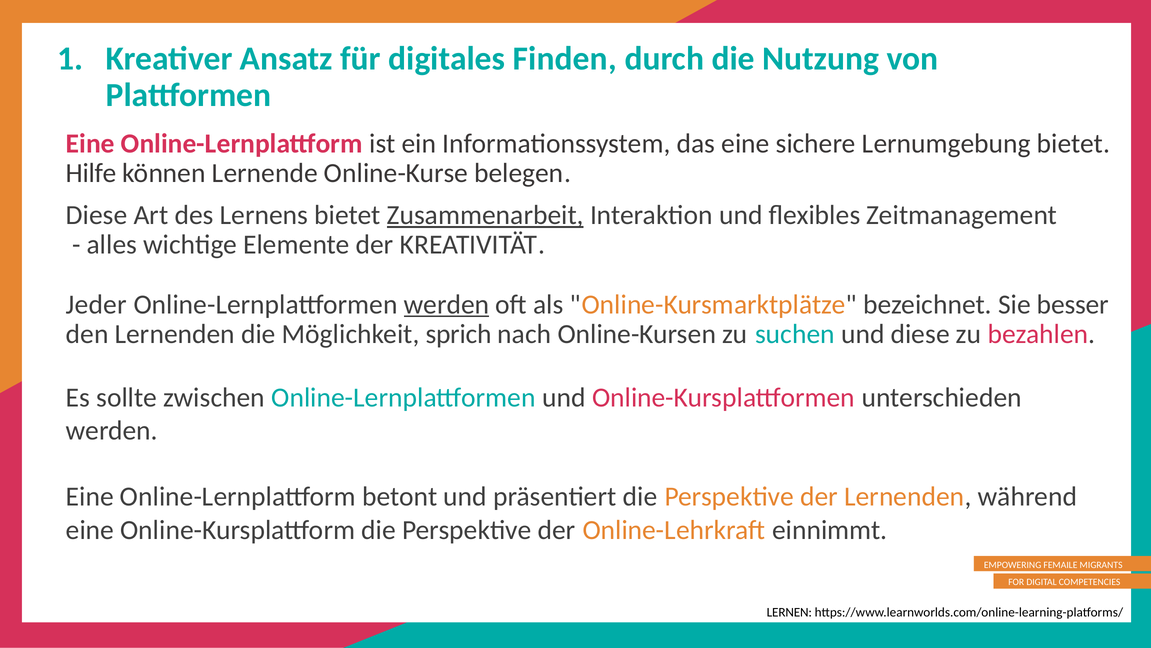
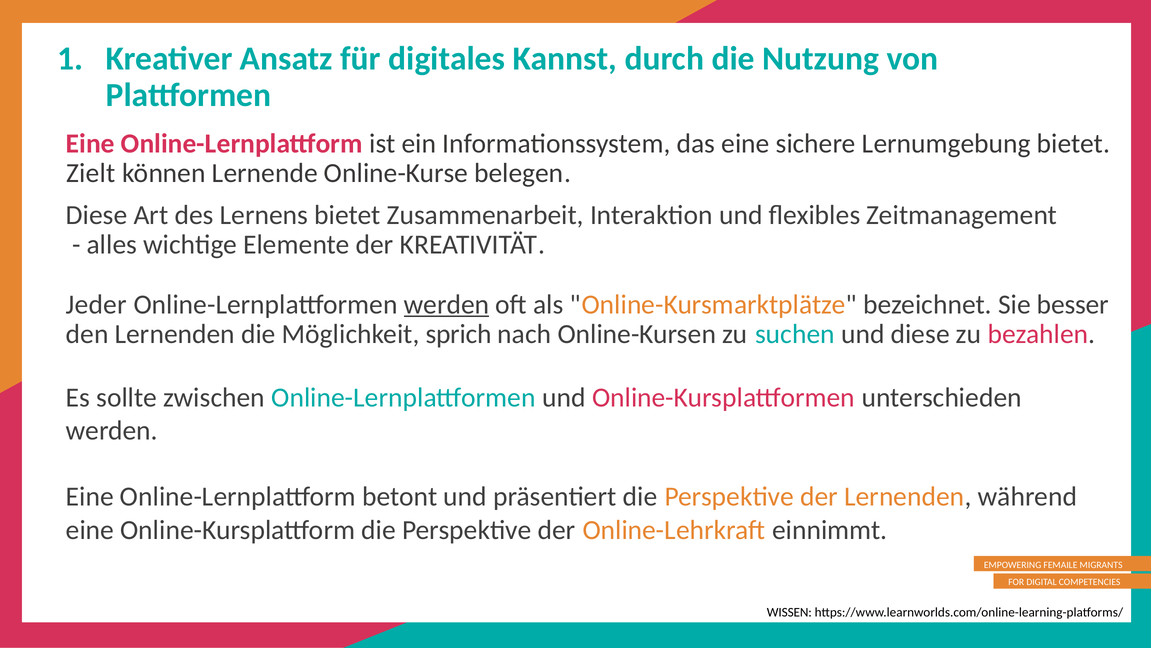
Finden: Finden -> Kannst (565, 59)
Hilfe: Hilfe -> Zielt (91, 173)
Zusammenarbeit underline: present -> none (485, 215)
LERNEN: LERNEN -> WISSEN (789, 612)
